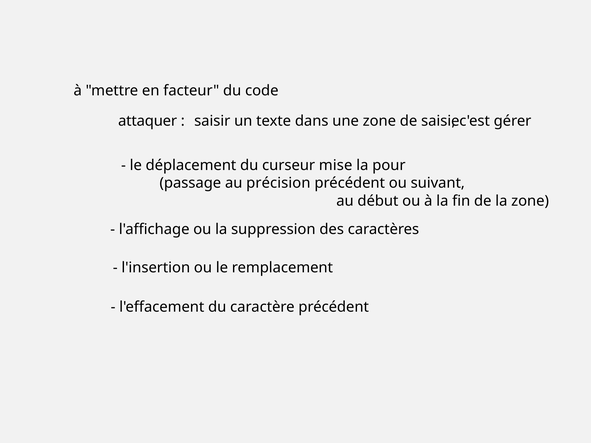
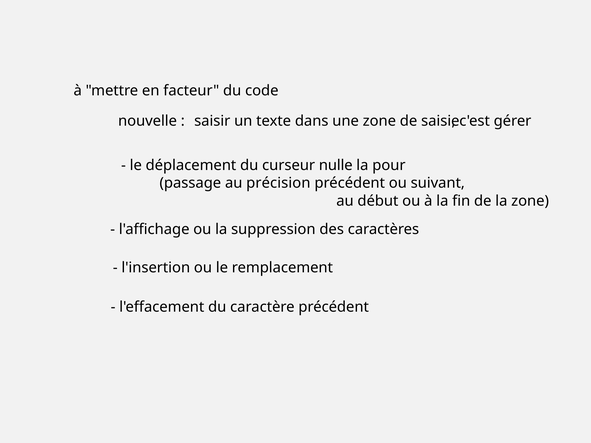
attaquer: attaquer -> nouvelle (148, 121)
mise: mise -> nulle (336, 165)
